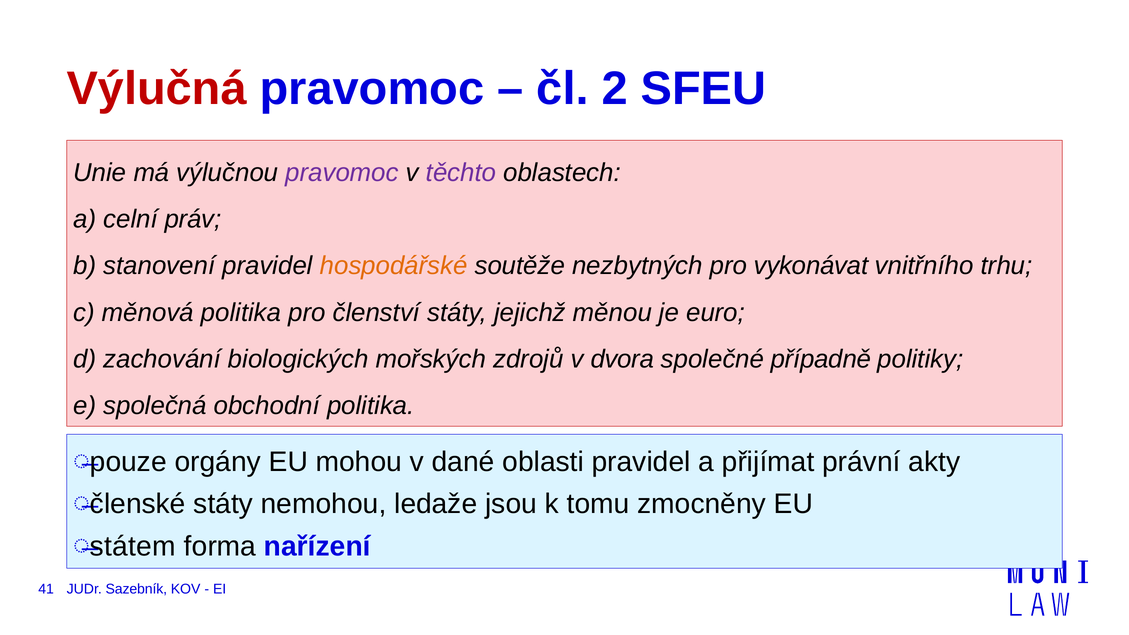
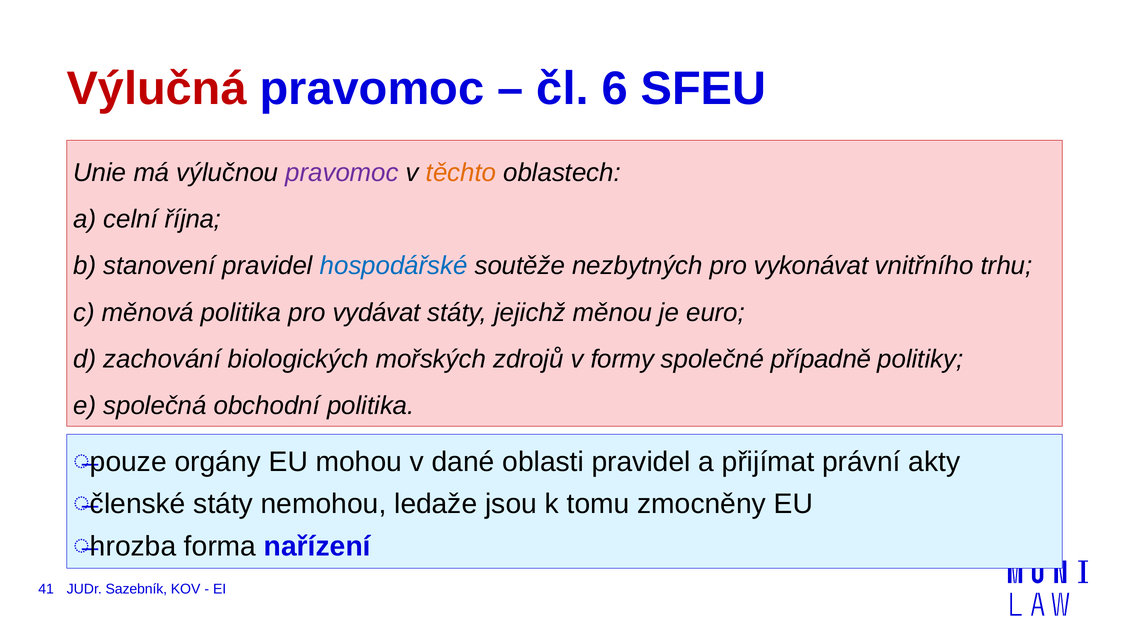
2: 2 -> 6 (615, 89)
těchto colour: purple -> orange (461, 173)
práv: práv -> října (193, 219)
hospodářské colour: orange -> blue (394, 266)
členství: členství -> vydávat (376, 313)
dvora: dvora -> formy (622, 359)
státem: státem -> hrozba (133, 546)
